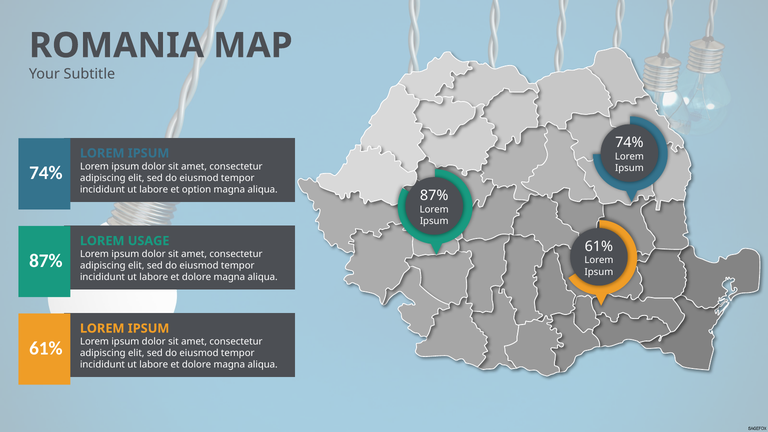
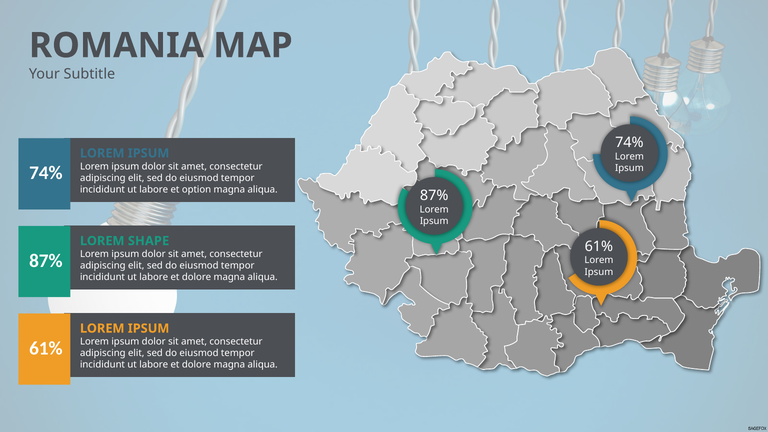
USAGE: USAGE -> SHAPE (148, 241)
